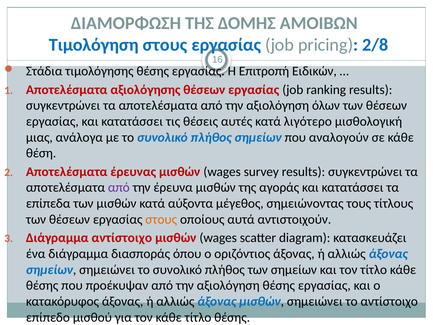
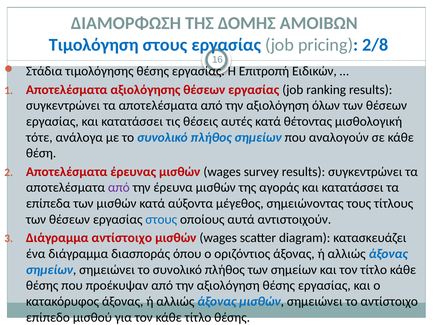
λιγότερο: λιγότερο -> θέτοντας (308, 121)
μιας: μιας -> τότε (39, 137)
στους colour: orange -> blue (161, 219)
